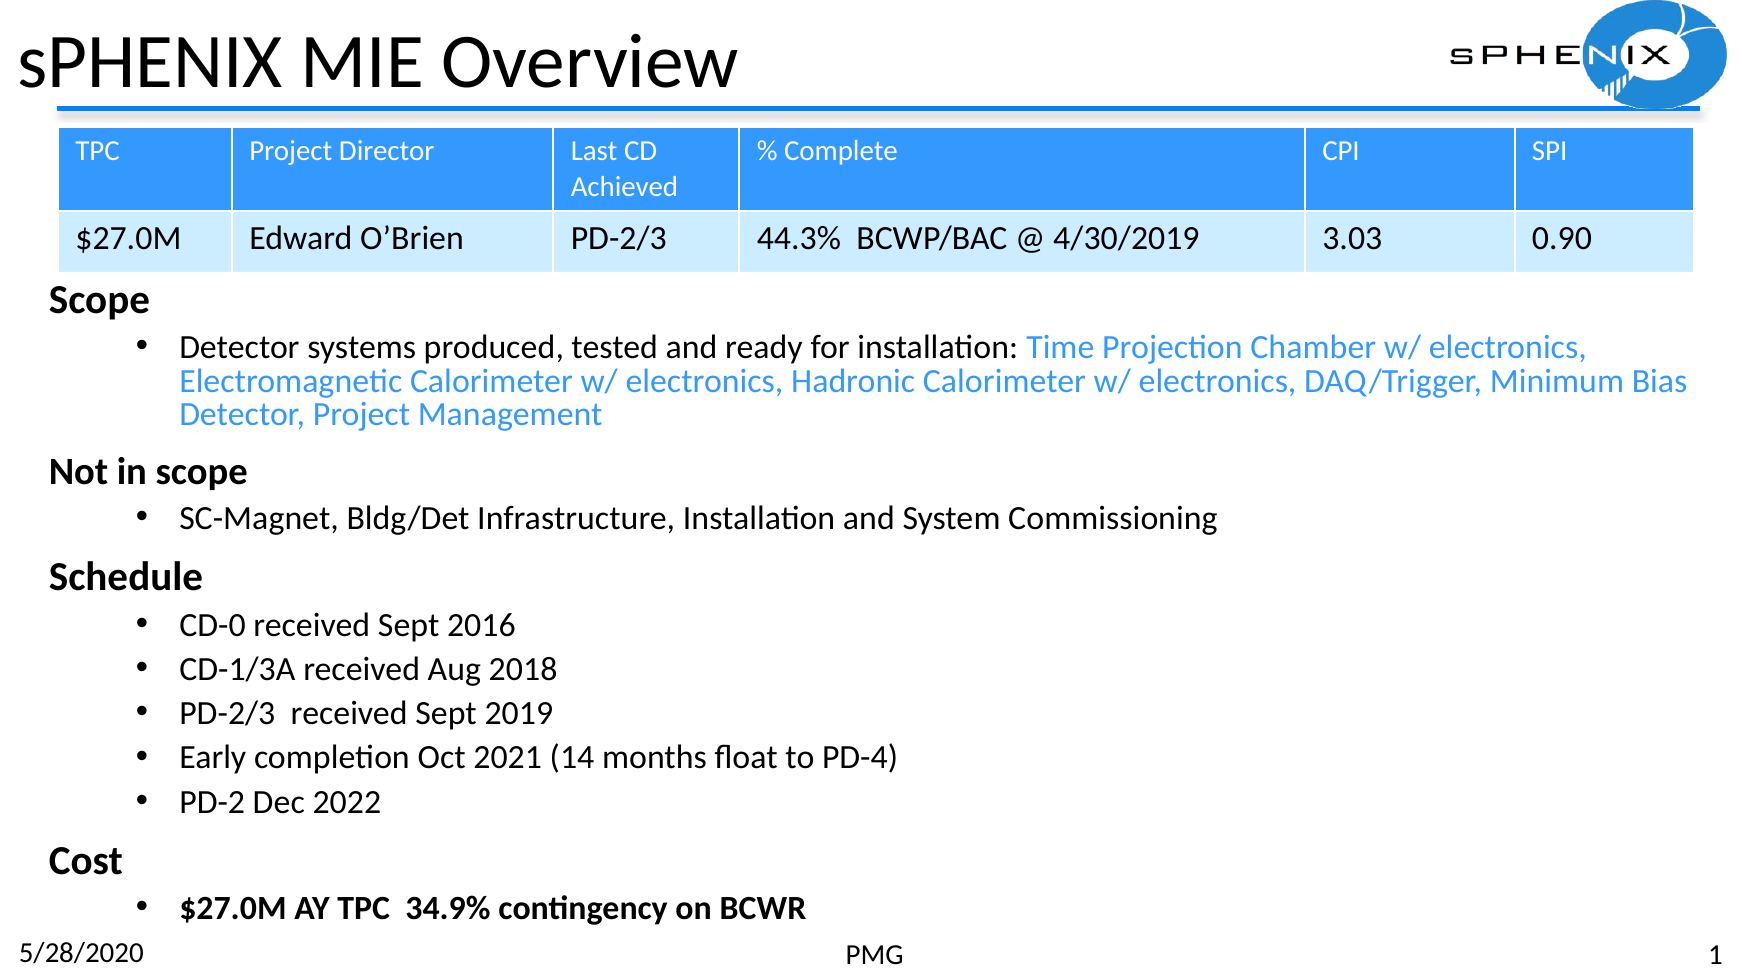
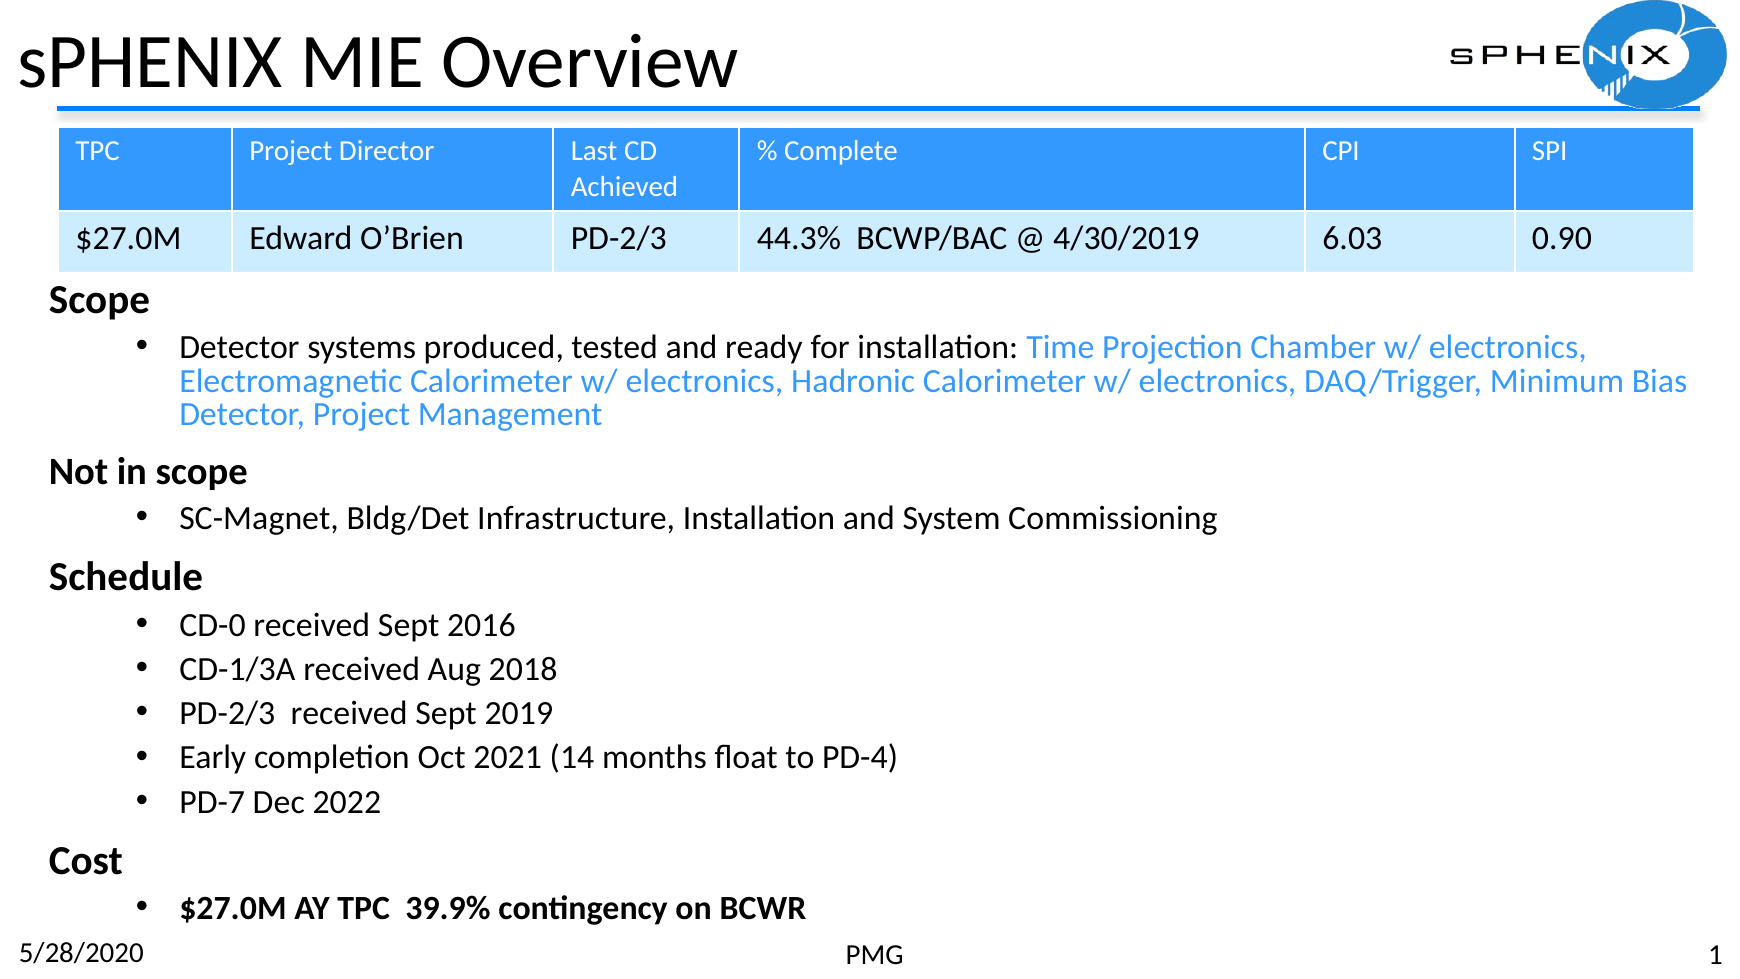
3.03: 3.03 -> 6.03 (1352, 238)
PD-2: PD-2 -> PD-7 (212, 802)
34.9%: 34.9% -> 39.9% (448, 908)
